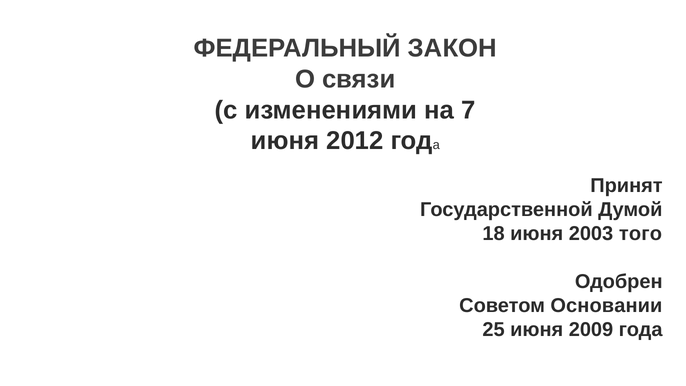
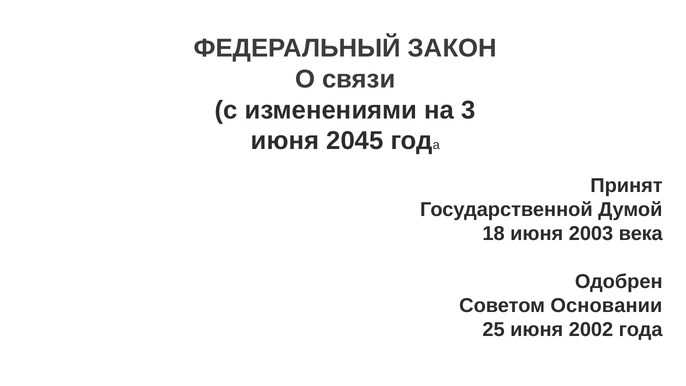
7: 7 -> 3 (468, 110)
2012: 2012 -> 2045 (355, 141)
того: того -> века (641, 234)
2009: 2009 -> 2002 (591, 330)
